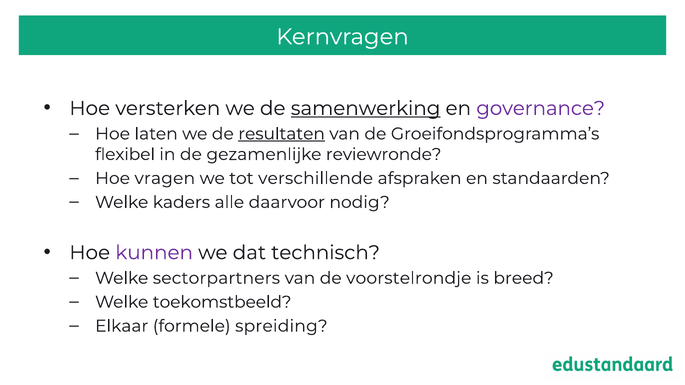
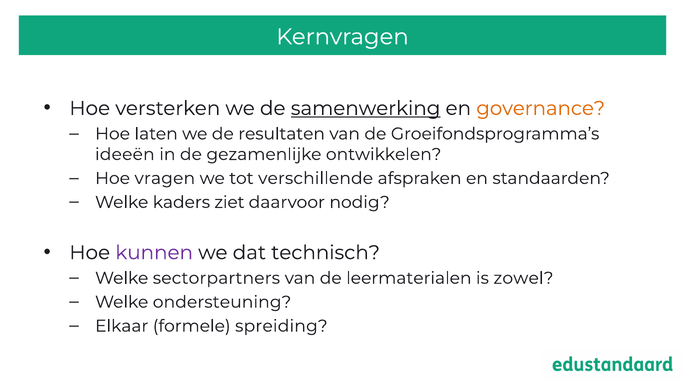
governance colour: purple -> orange (541, 108)
resultaten underline: present -> none (282, 134)
flexibel: flexibel -> ideeën (125, 154)
reviewronde: reviewronde -> ontwikkelen (384, 154)
alle: alle -> ziet (229, 202)
voorstelrondje: voorstelrondje -> leermaterialen (409, 278)
breed: breed -> zowel (523, 278)
toekomstbeeld: toekomstbeeld -> ondersteuning (222, 302)
